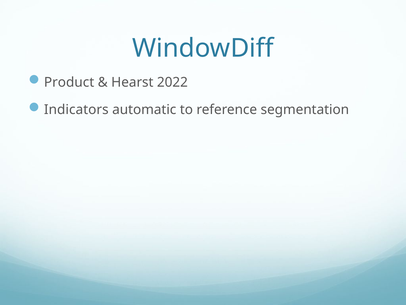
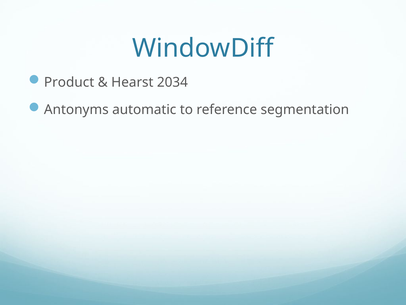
2022: 2022 -> 2034 (172, 82)
Indicators: Indicators -> Antonyms (76, 110)
